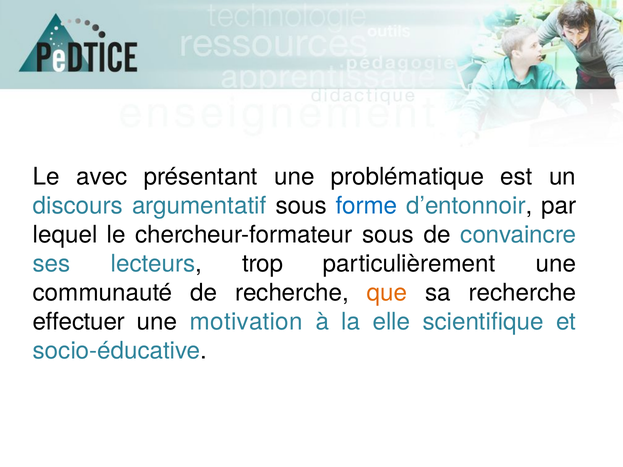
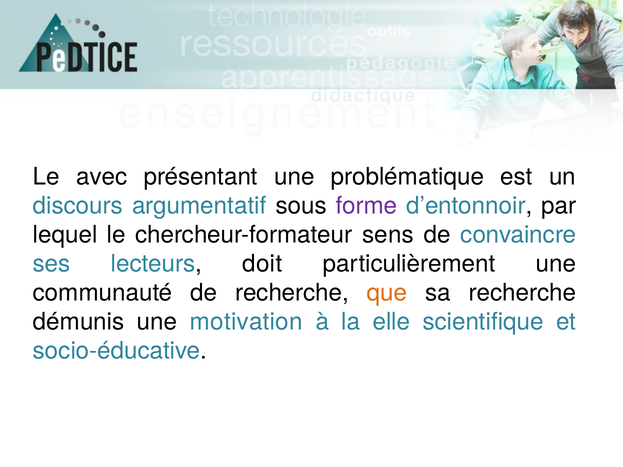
forme colour: blue -> purple (366, 206)
chercheur-formateur sous: sous -> sens (388, 235)
trop: trop -> doit (262, 264)
effectuer: effectuer -> démunis (79, 322)
